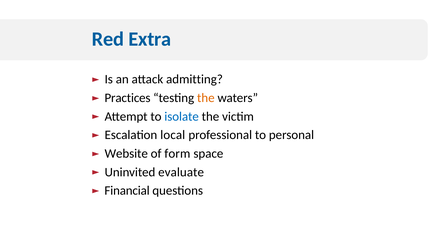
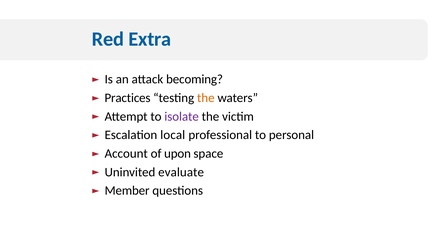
admitting: admitting -> becoming (195, 79)
isolate colour: blue -> purple (182, 117)
Website: Website -> Account (126, 154)
form: form -> upon (178, 154)
Financial: Financial -> Member (127, 191)
